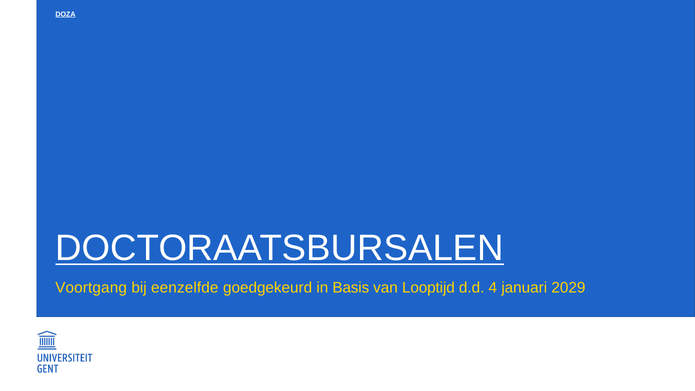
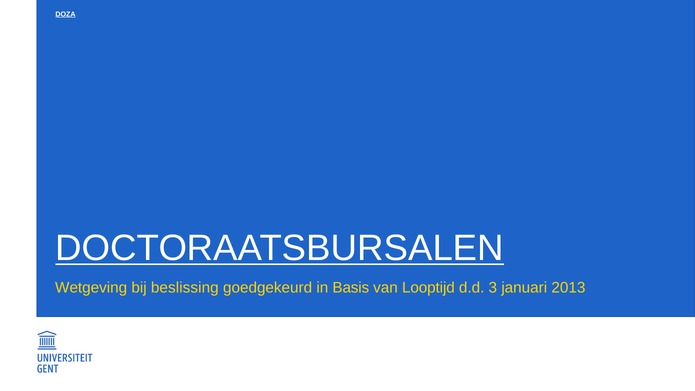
Voortgang: Voortgang -> Wetgeving (91, 288)
eenzelfde: eenzelfde -> beslissing (185, 288)
4: 4 -> 3 (493, 288)
2029: 2029 -> 2013 (568, 288)
